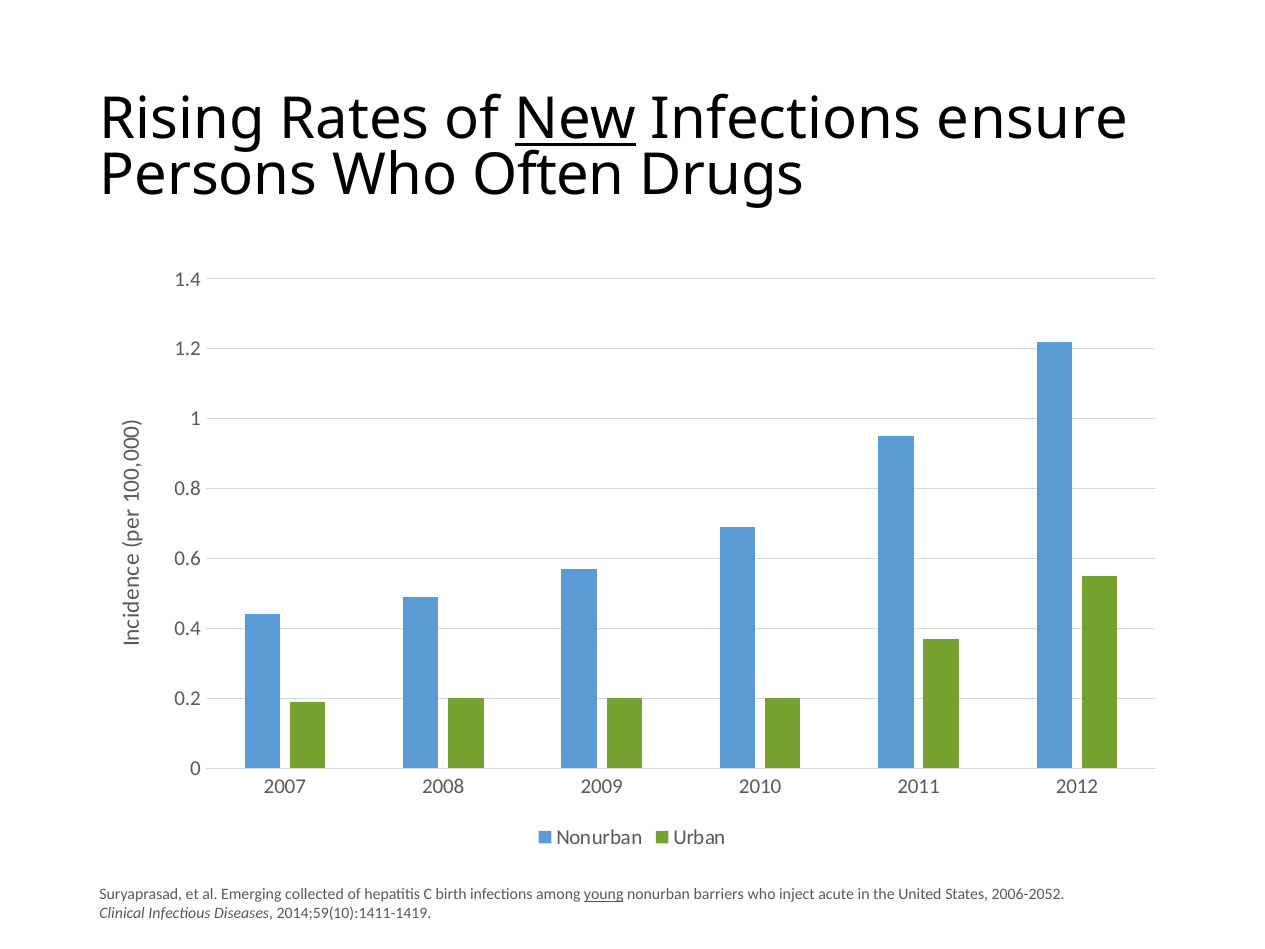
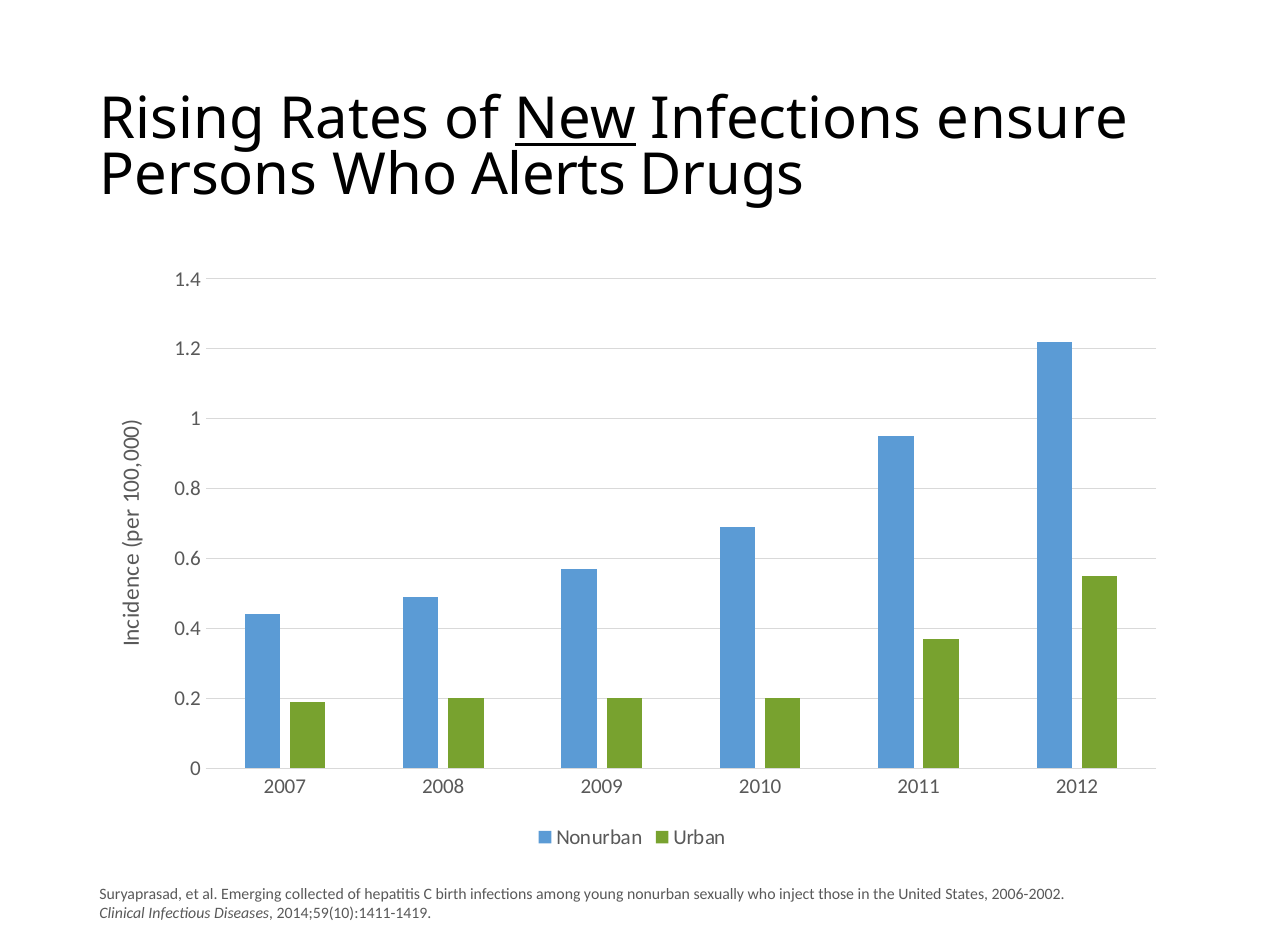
Often: Often -> Alerts (549, 175)
young underline: present -> none (604, 894)
barriers: barriers -> sexually (719, 894)
acute: acute -> those (836, 894)
2006-2052: 2006-2052 -> 2006-2002 (1028, 894)
